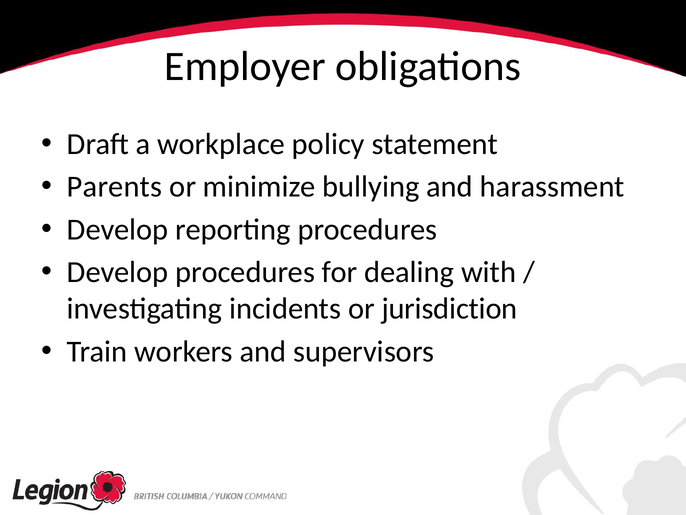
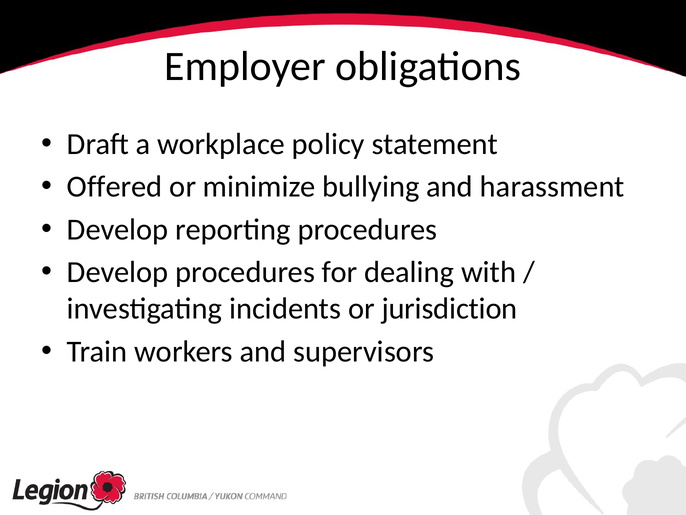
Parents: Parents -> Offered (115, 187)
